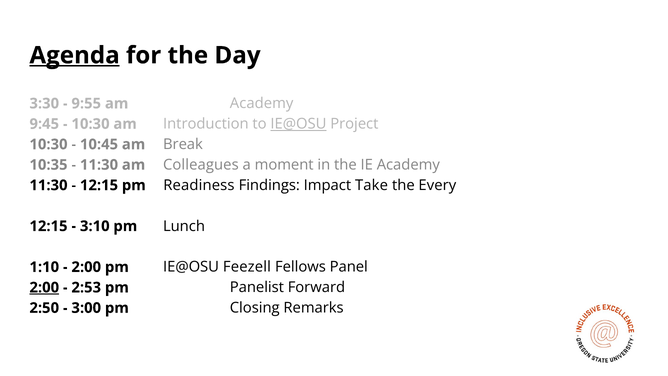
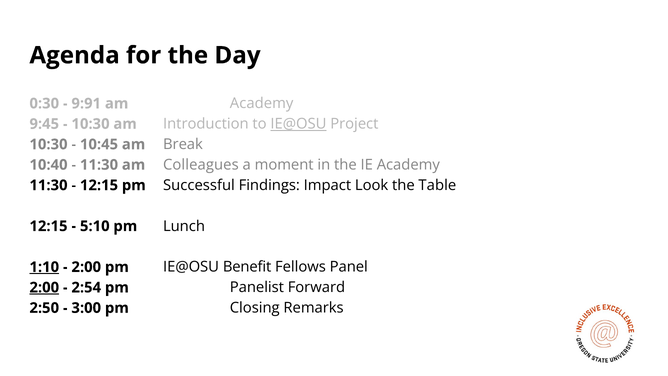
Agenda underline: present -> none (75, 55)
3:30: 3:30 -> 0:30 (44, 103)
9:55: 9:55 -> 9:91 (86, 103)
10:35: 10:35 -> 10:40 (49, 165)
Readiness: Readiness -> Successful (199, 185)
Take: Take -> Look (372, 185)
Every: Every -> Table (437, 185)
3:10: 3:10 -> 5:10 (95, 226)
1:10 underline: none -> present (44, 267)
Feezell: Feezell -> Benefit (247, 267)
2:53: 2:53 -> 2:54 (86, 287)
